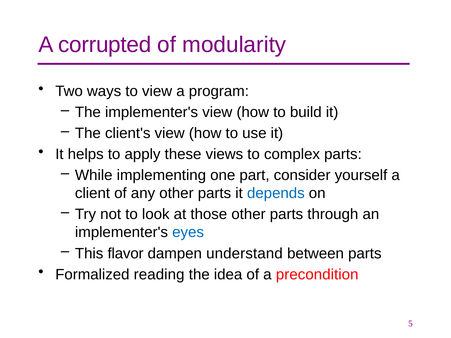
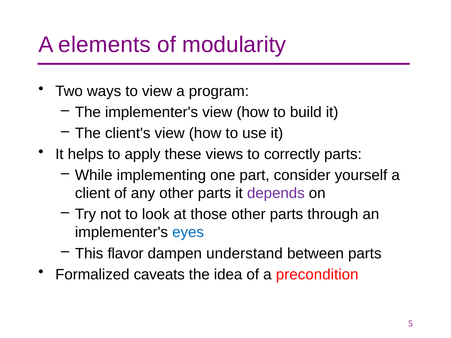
corrupted: corrupted -> elements (105, 45)
complex: complex -> correctly (292, 154)
depends colour: blue -> purple (276, 193)
reading: reading -> caveats (159, 275)
